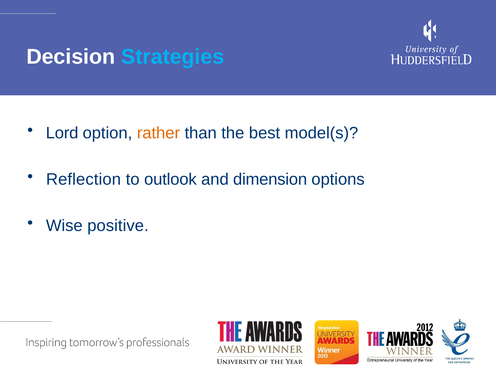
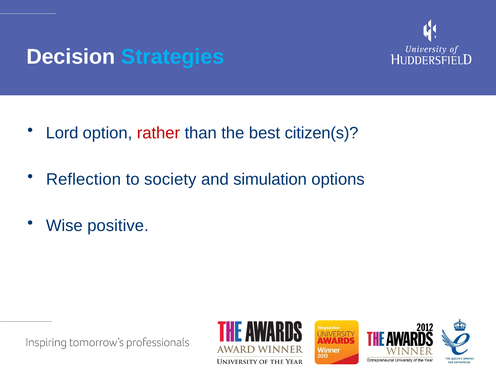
rather colour: orange -> red (158, 133)
model(s: model(s -> citizen(s (322, 133)
outlook: outlook -> society (170, 179)
dimension: dimension -> simulation (270, 179)
